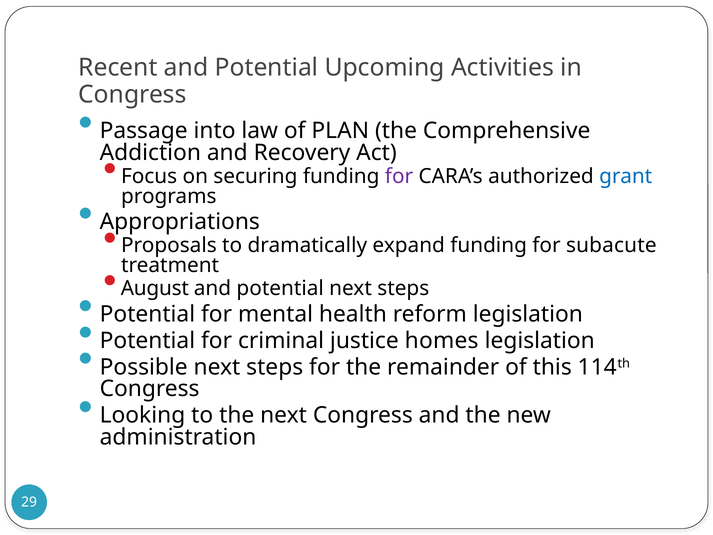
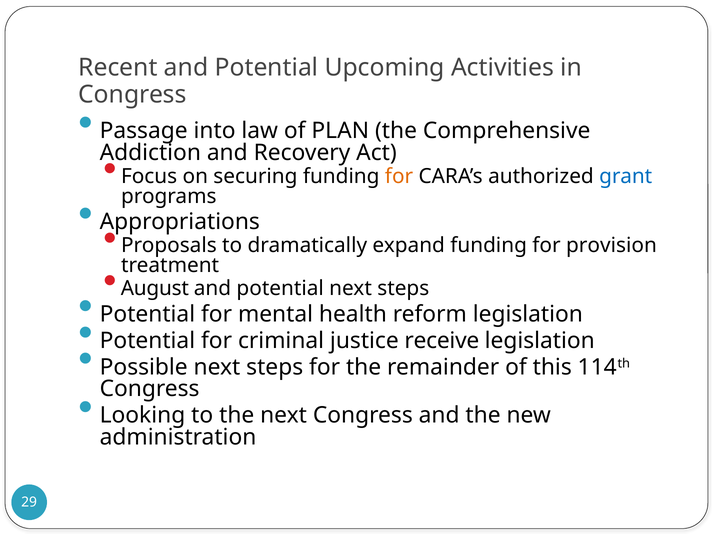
for colour: purple -> orange (399, 176)
subacute: subacute -> provision (611, 245)
homes: homes -> receive (442, 340)
